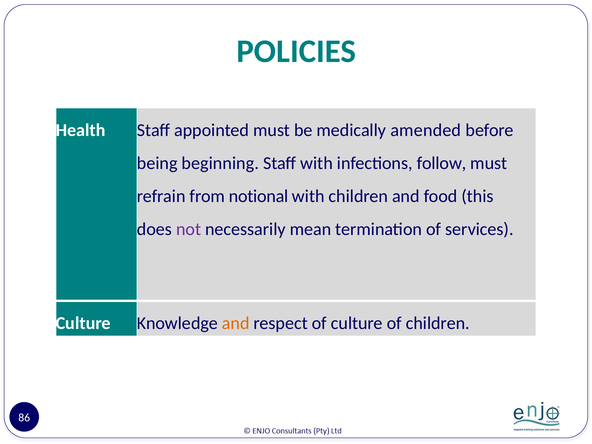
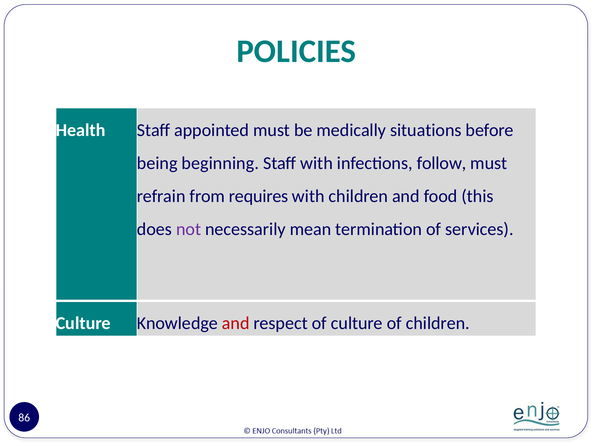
amended: amended -> situations (426, 130)
notional: notional -> requires (259, 196)
and colour: orange -> red (236, 323)
